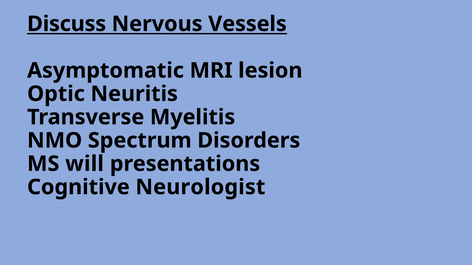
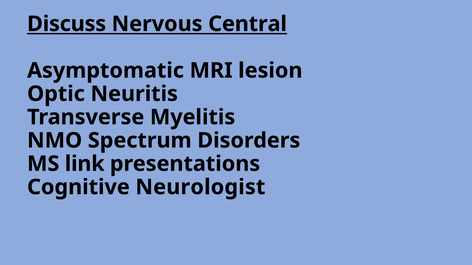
Vessels: Vessels -> Central (248, 24)
will: will -> link (85, 164)
